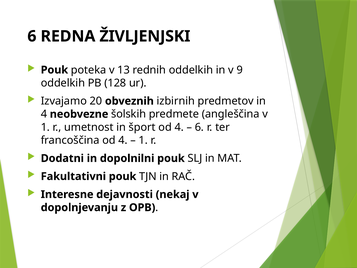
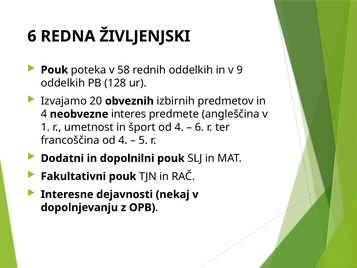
13: 13 -> 58 (124, 70)
šolskih: šolskih -> interes (129, 114)
1: 1 -> 5 (143, 140)
